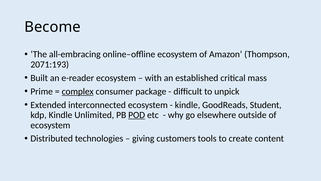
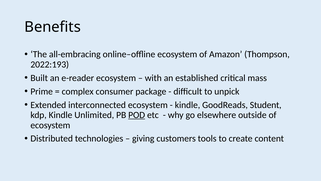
Become: Become -> Benefits (53, 27)
2071:193: 2071:193 -> 2022:193 (50, 64)
complex underline: present -> none (78, 91)
